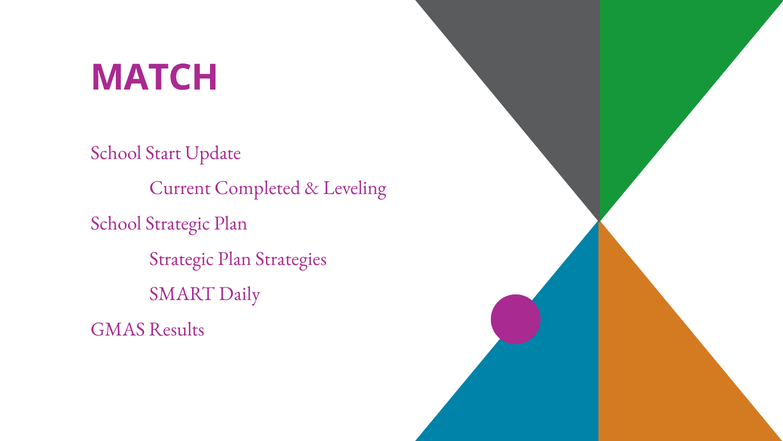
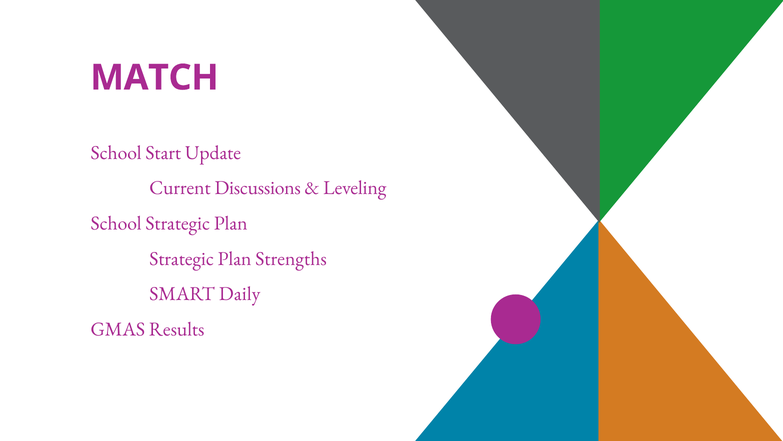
Completed: Completed -> Discussions (258, 188)
Strategies: Strategies -> Strengths (291, 258)
